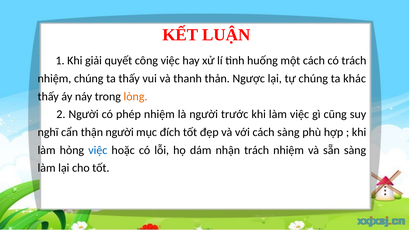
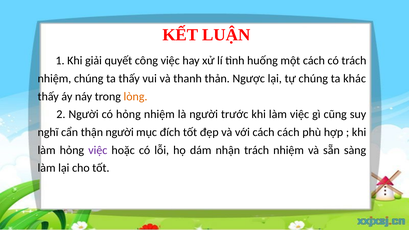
có phép: phép -> hỏng (128, 114)
cách sàng: sàng -> cách (288, 132)
việc colour: blue -> purple (98, 150)
